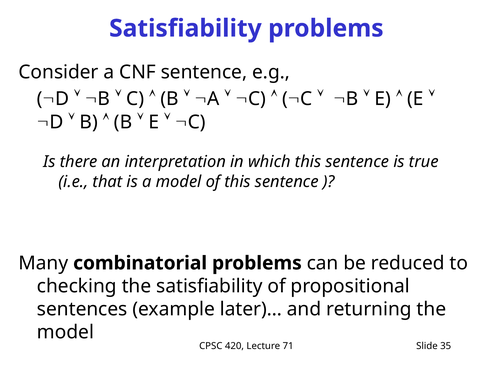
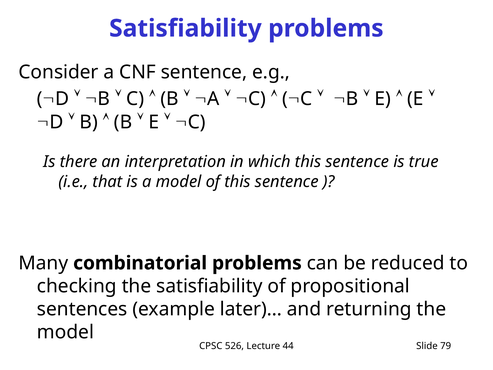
420: 420 -> 526 (234, 346)
71: 71 -> 44 (288, 346)
35: 35 -> 79 (446, 346)
